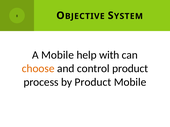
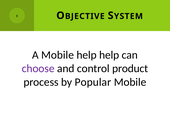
help with: with -> help (109, 55)
choose colour: orange -> purple (38, 69)
by Product: Product -> Popular (93, 82)
